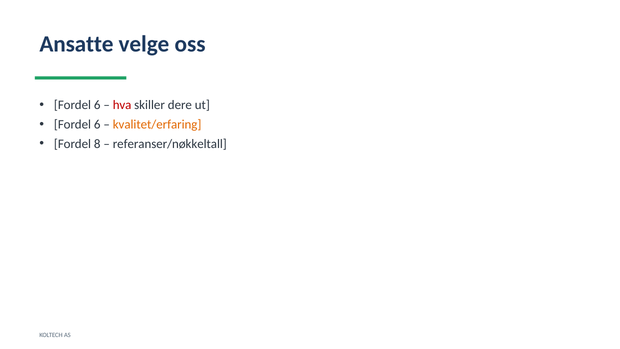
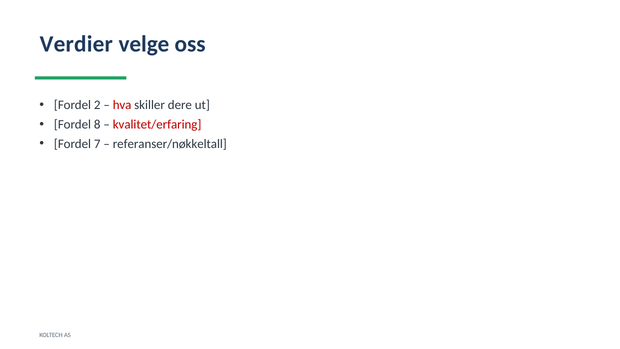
Ansatte: Ansatte -> Verdier (76, 44)
6: 6 -> 2 (97, 105)
6: 6 -> 8 (97, 124)
kvalitet/erfaring colour: orange -> red (157, 124)
8: 8 -> 7 (97, 144)
